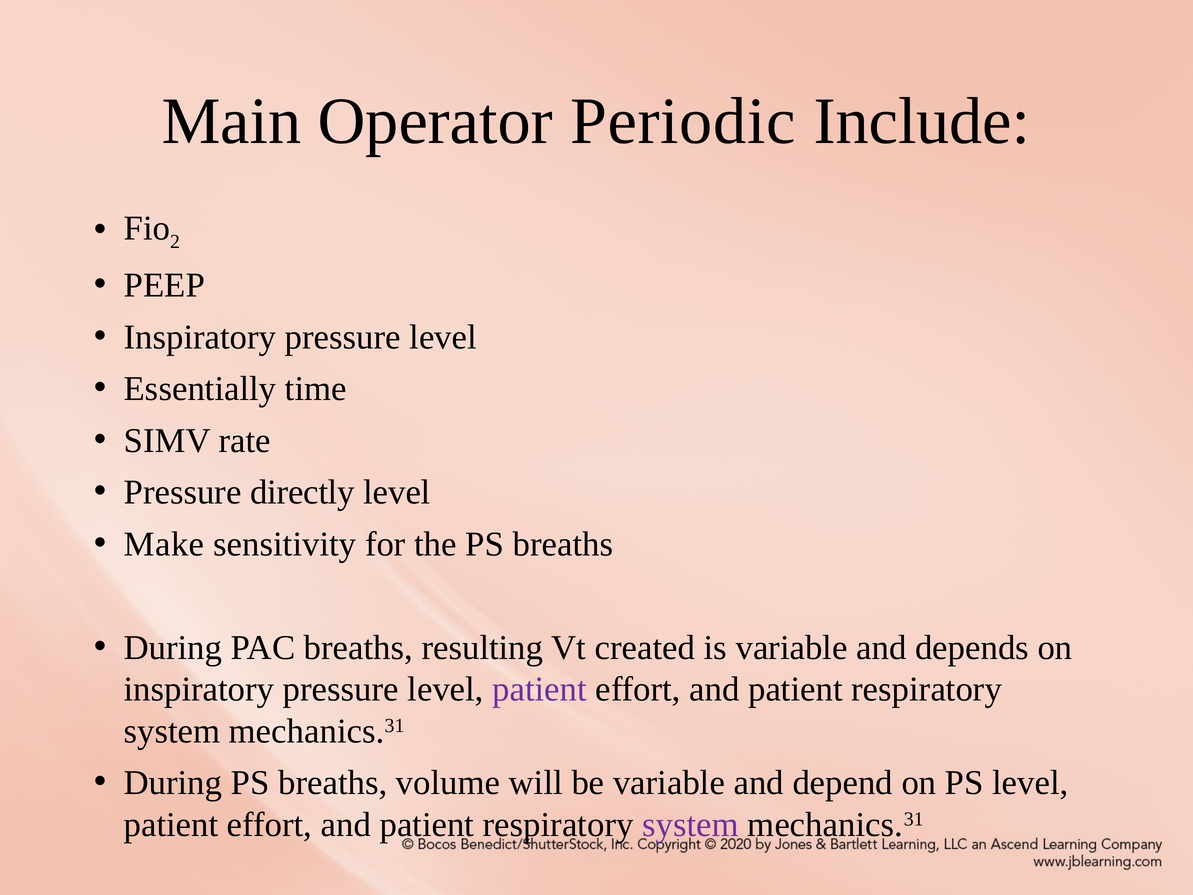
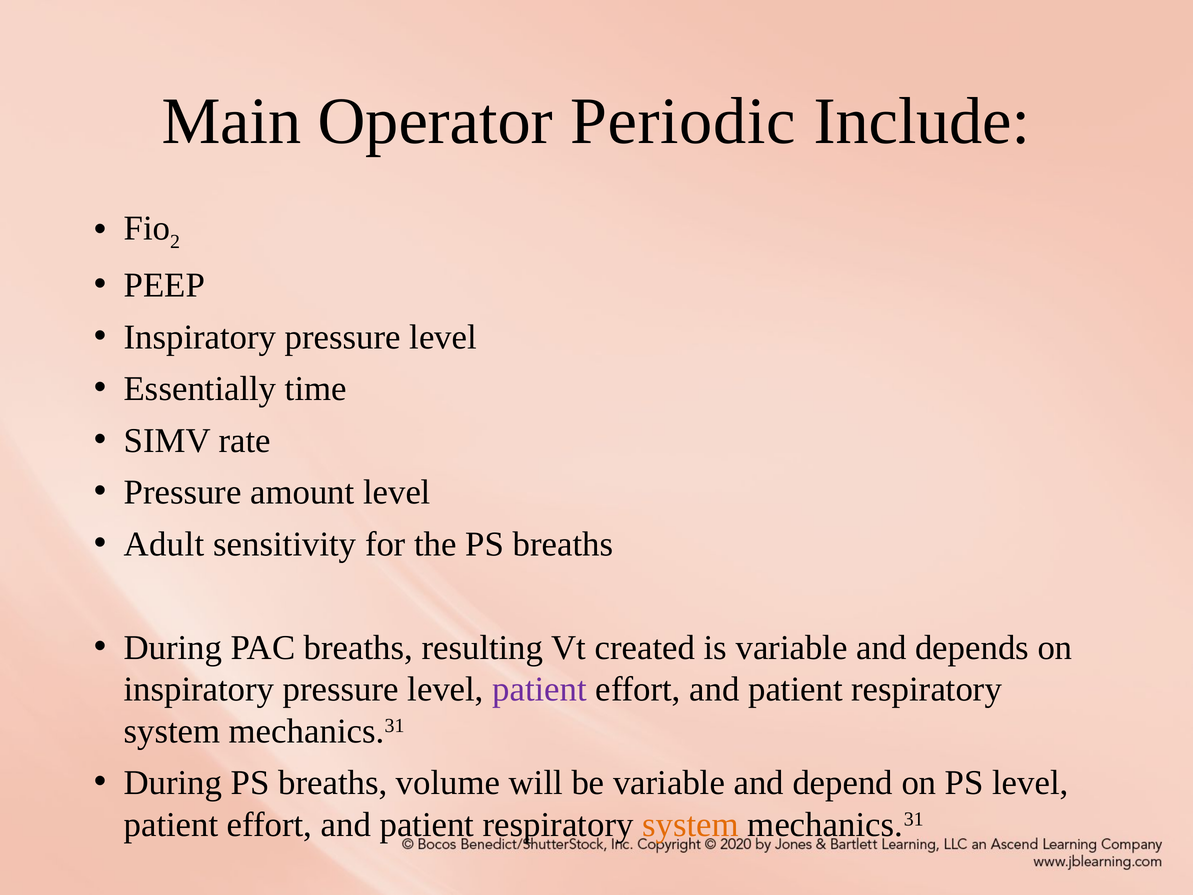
directly: directly -> amount (302, 492)
Make: Make -> Adult (164, 544)
system colour: purple -> orange (691, 824)
